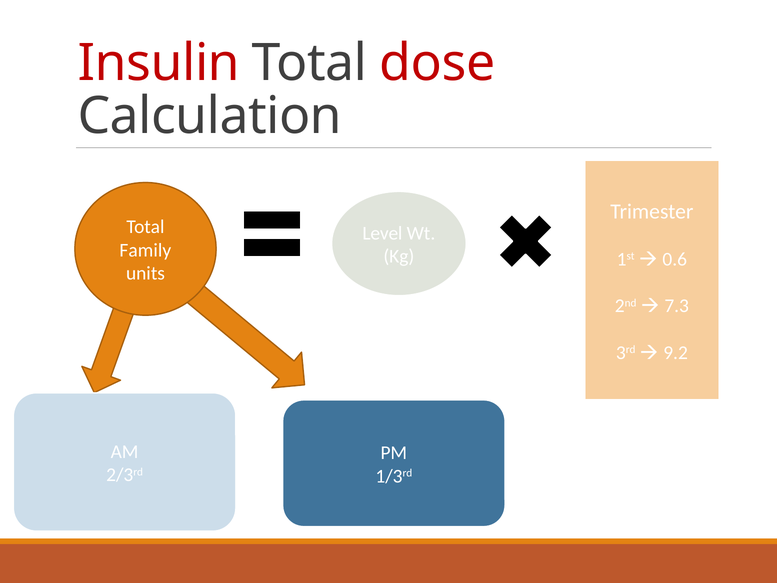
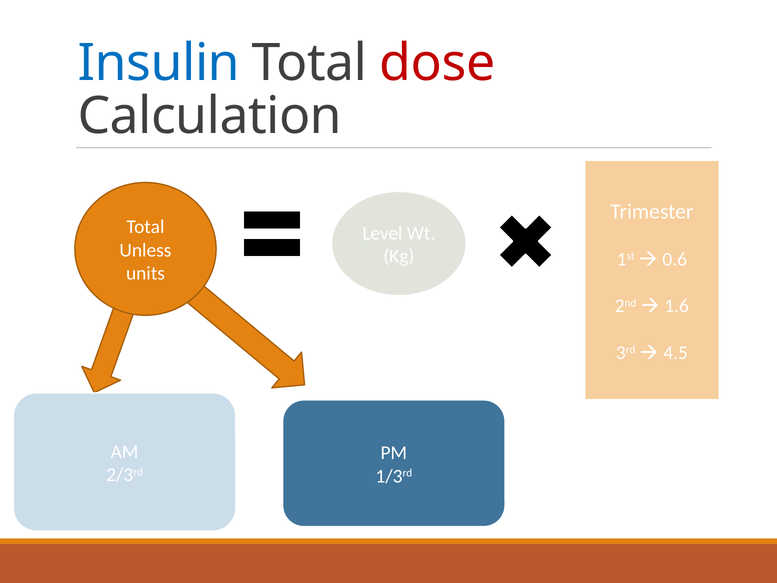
Insulin colour: red -> blue (159, 63)
Family: Family -> Unless (145, 250)
7.3: 7.3 -> 1.6 (677, 306)
9.2: 9.2 -> 4.5 (676, 353)
